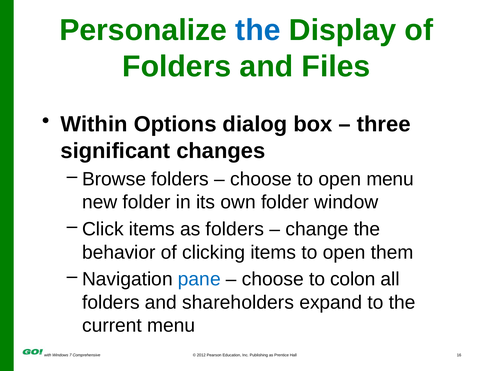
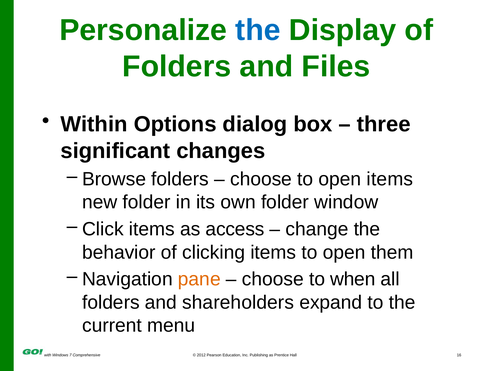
open menu: menu -> items (390, 179)
as folders: folders -> access (235, 229)
pane colour: blue -> orange (199, 279)
colon: colon -> when (353, 279)
